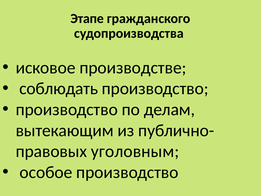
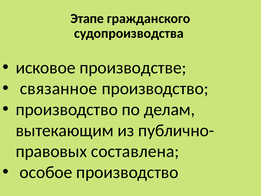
соблюдать: соблюдать -> связанное (59, 89)
уголовным: уголовным -> составлена (135, 151)
